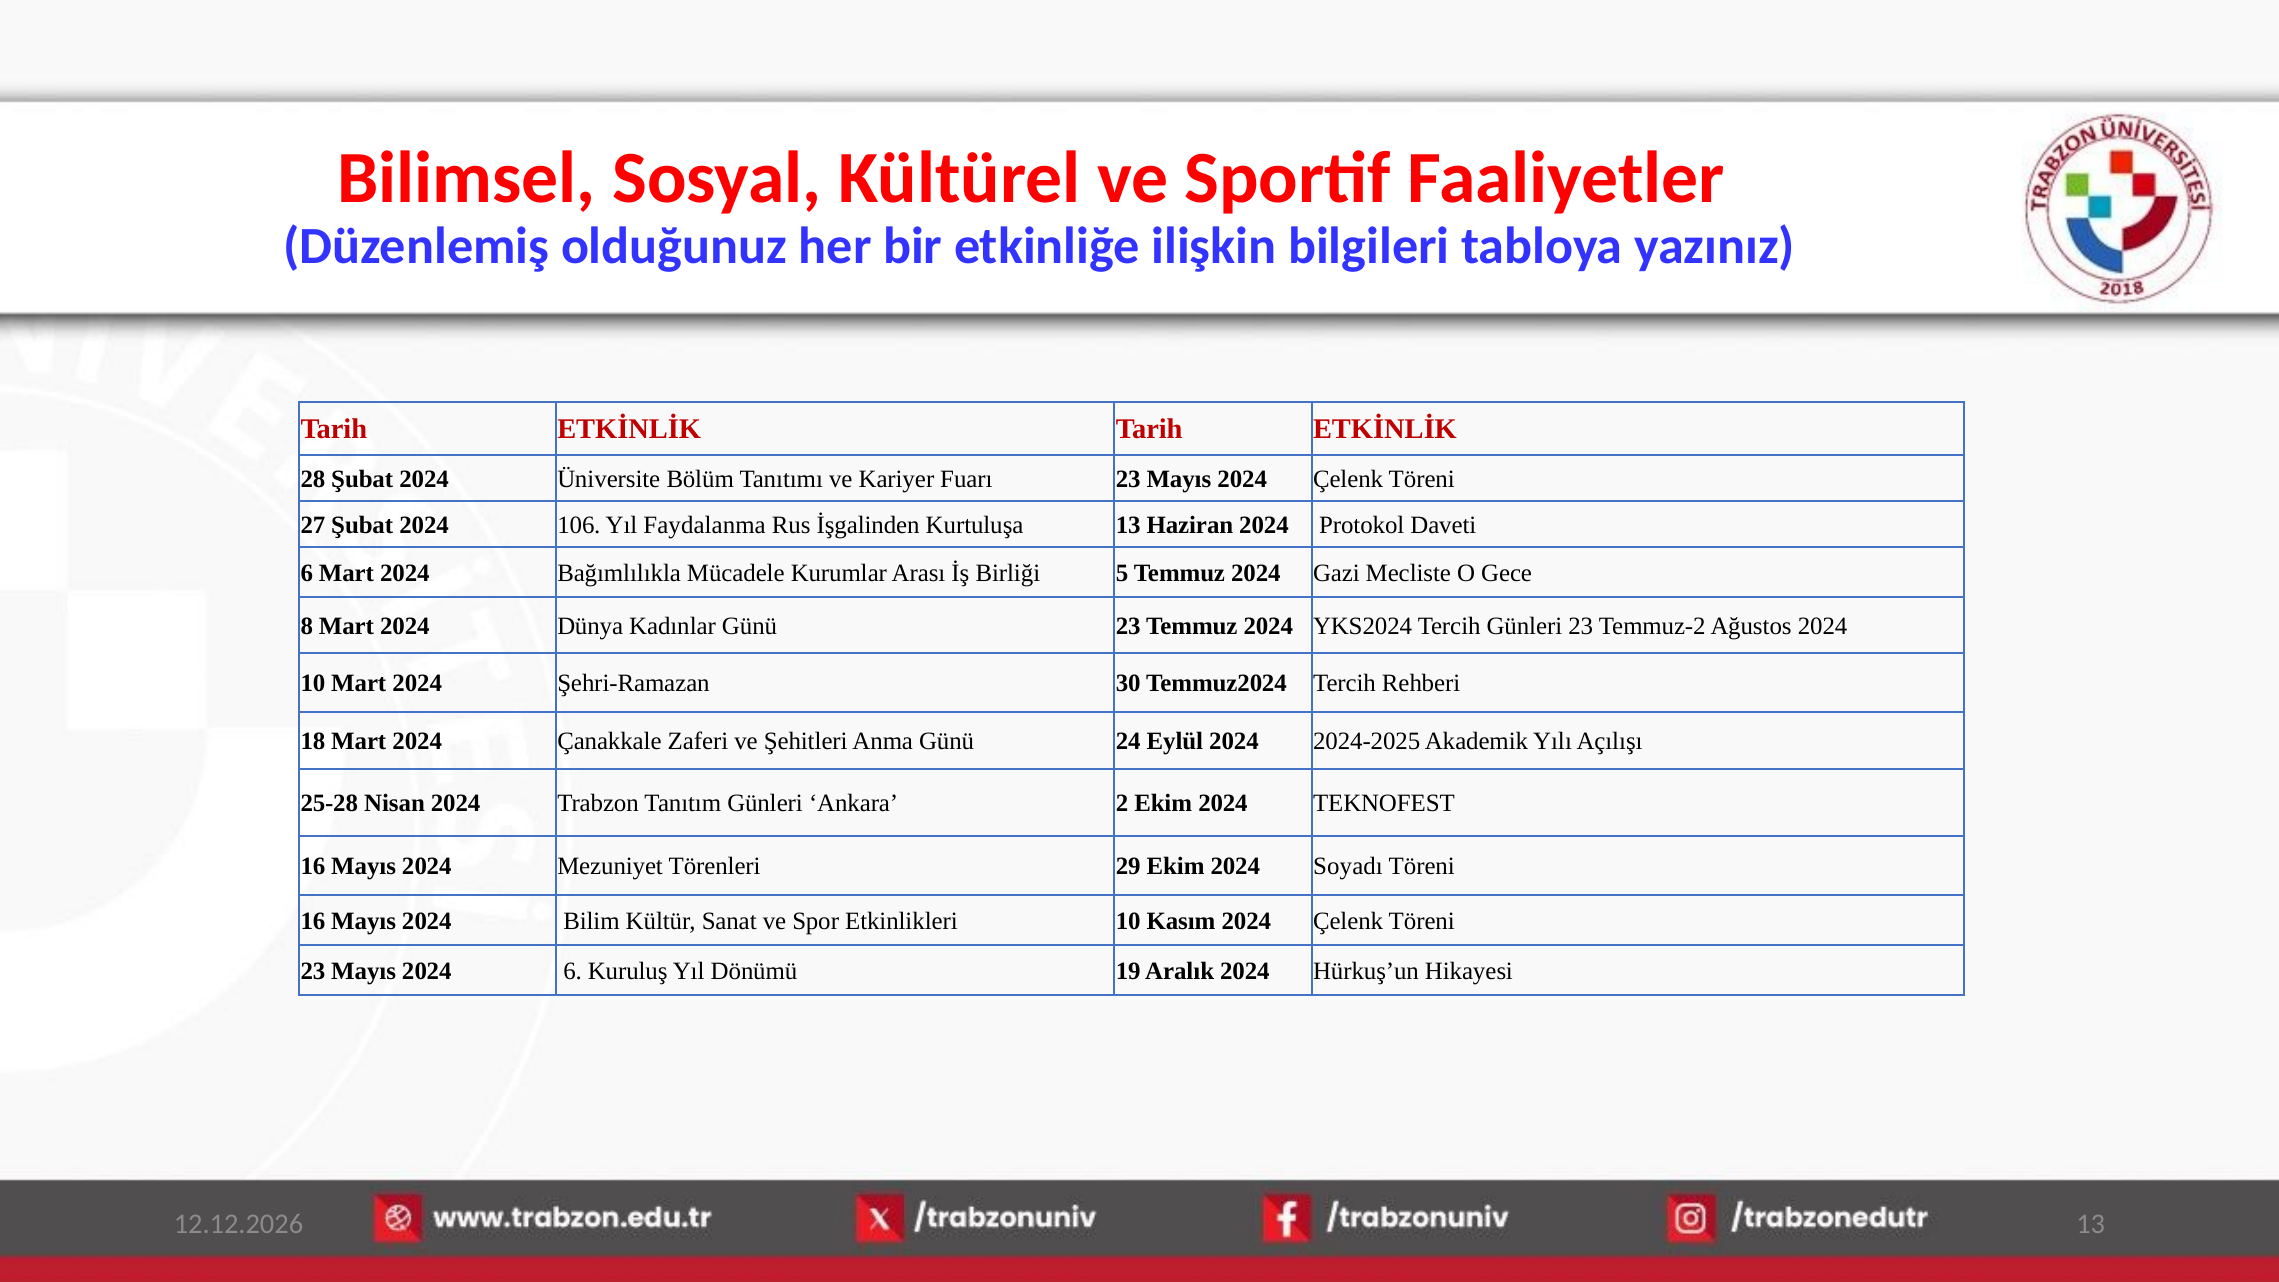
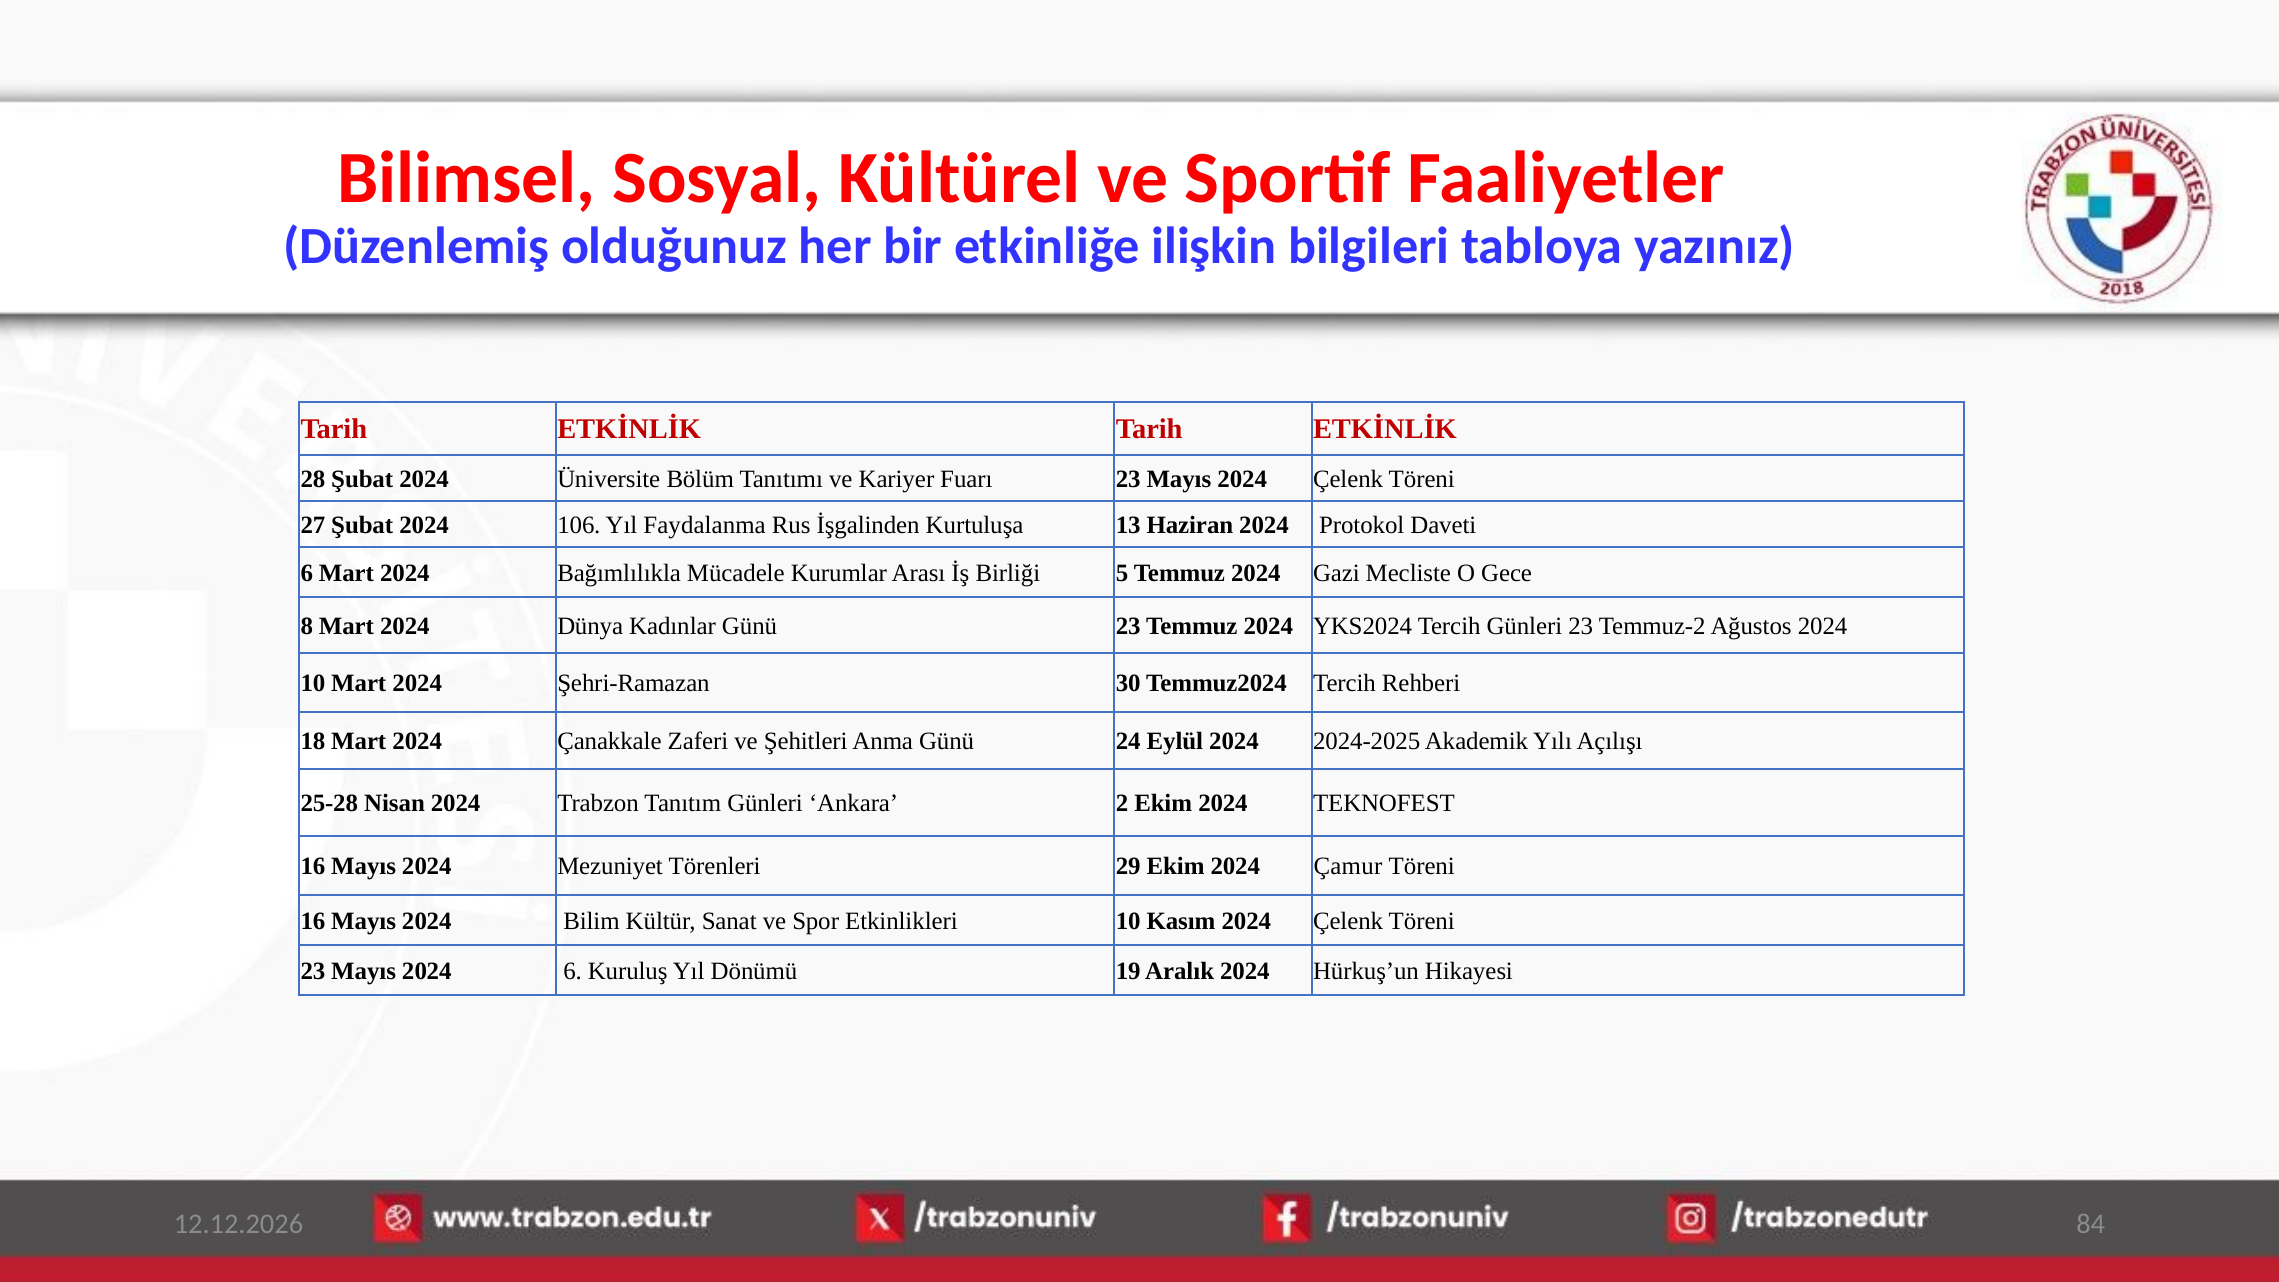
Soyadı: Soyadı -> Çamur (1348, 867)
13: 13 -> 84 (2091, 1224)
